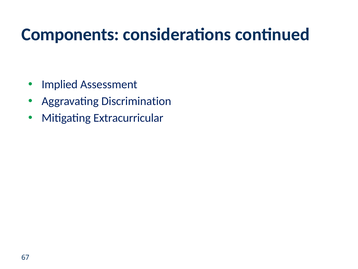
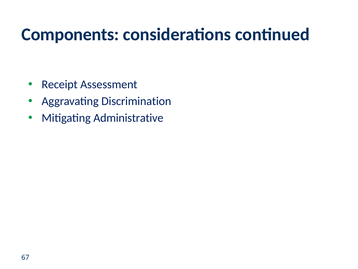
Implied: Implied -> Receipt (60, 84)
Extracurricular: Extracurricular -> Administrative (128, 118)
